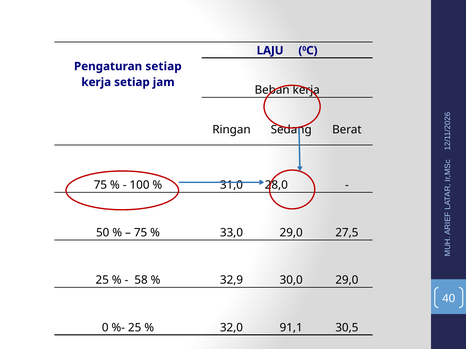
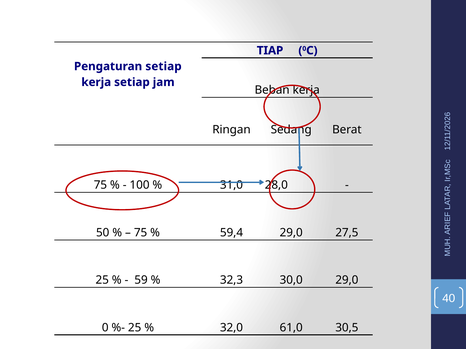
LAJU: LAJU -> TIAP (270, 51)
33,0: 33,0 -> 59,4 (231, 233)
58: 58 -> 59 (141, 281)
32,9: 32,9 -> 32,3 (231, 281)
91,1: 91,1 -> 61,0 (291, 328)
